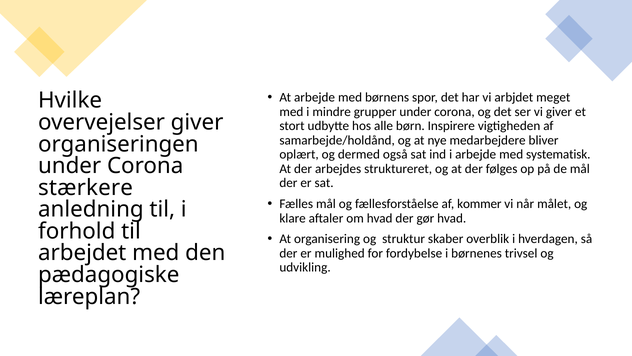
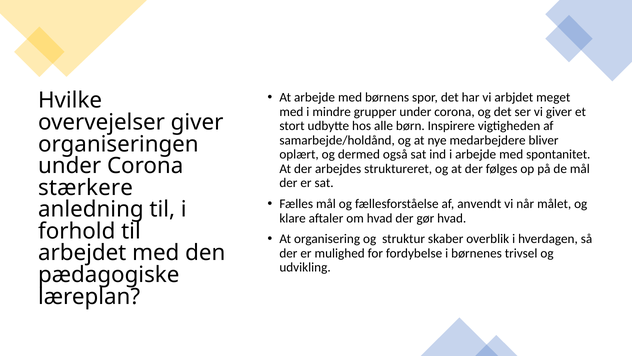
systematisk: systematisk -> spontanitet (558, 154)
kommer: kommer -> anvendt (479, 204)
